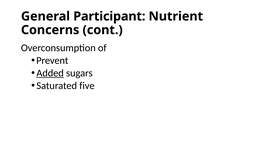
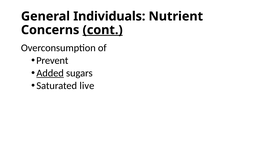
Participant: Participant -> Individuals (109, 16)
cont underline: none -> present (103, 30)
five: five -> live (87, 85)
